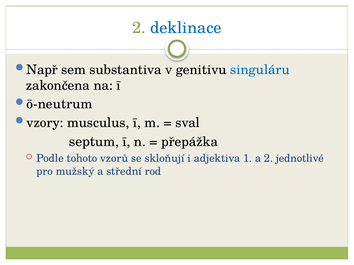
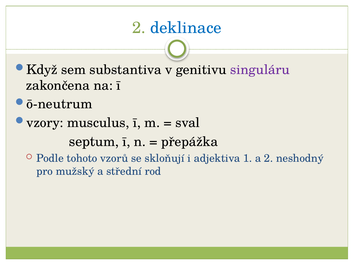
Např: Např -> Když (42, 70)
singuláru colour: blue -> purple (260, 70)
jednotlivé: jednotlivé -> neshodný (300, 159)
